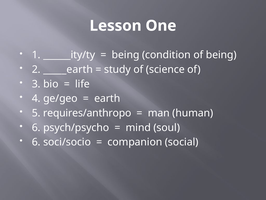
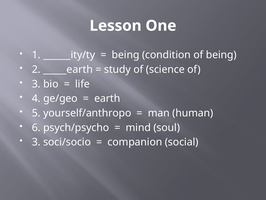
requires/anthropo: requires/anthropo -> yourself/anthropo (87, 113)
6: 6 -> 3 (36, 142)
